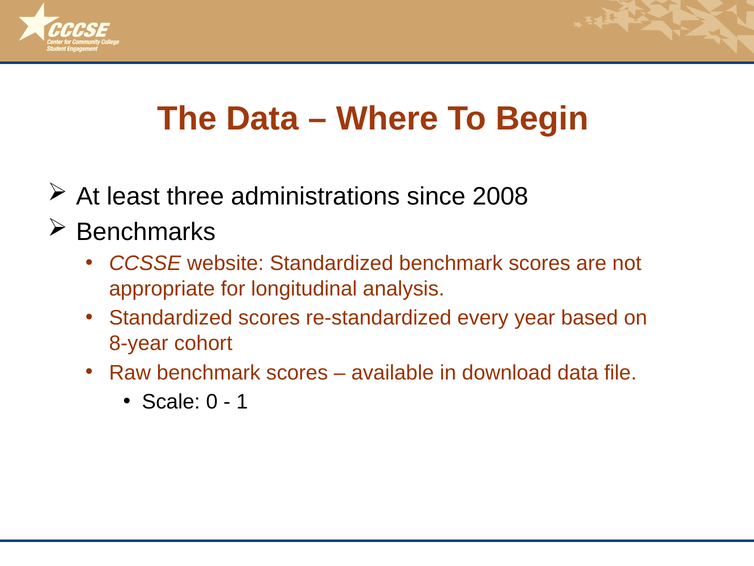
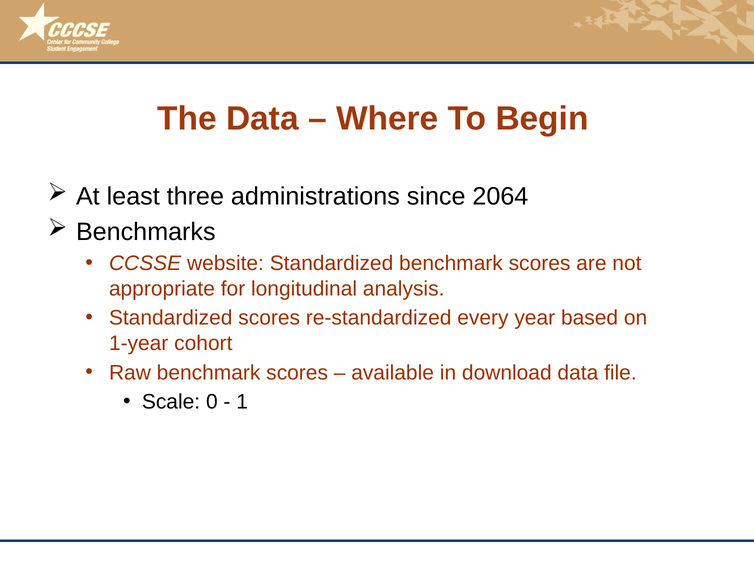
2008: 2008 -> 2064 (500, 196)
8-year: 8-year -> 1-year (139, 343)
